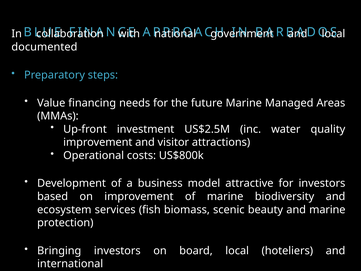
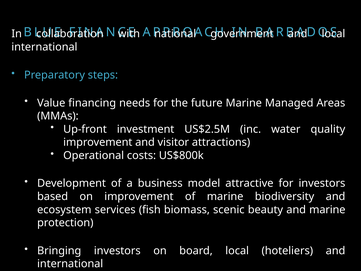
documented: documented -> international (44, 47)
